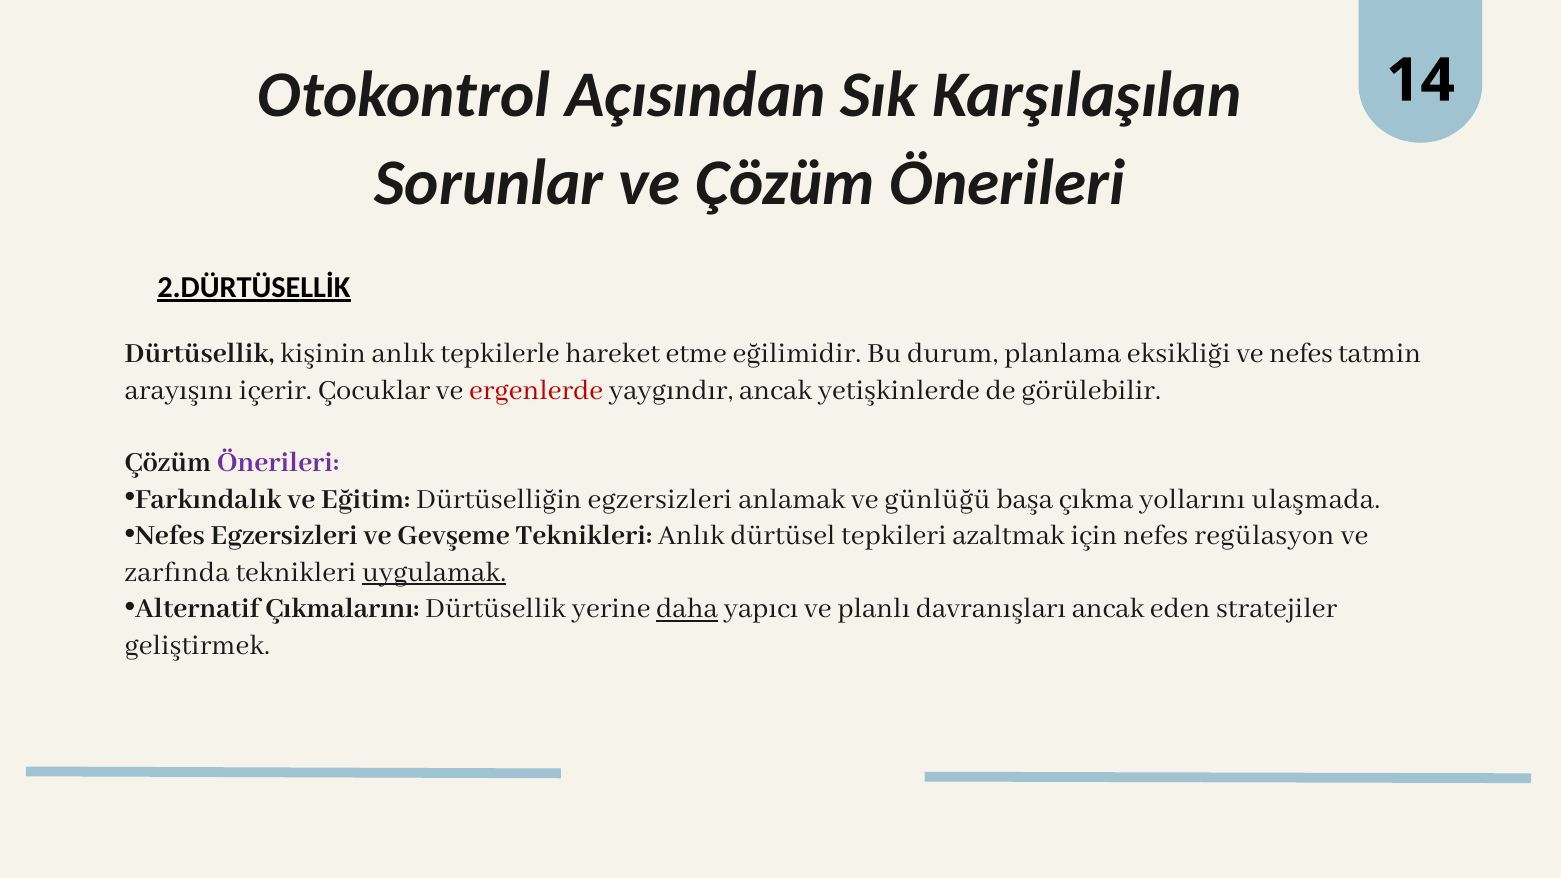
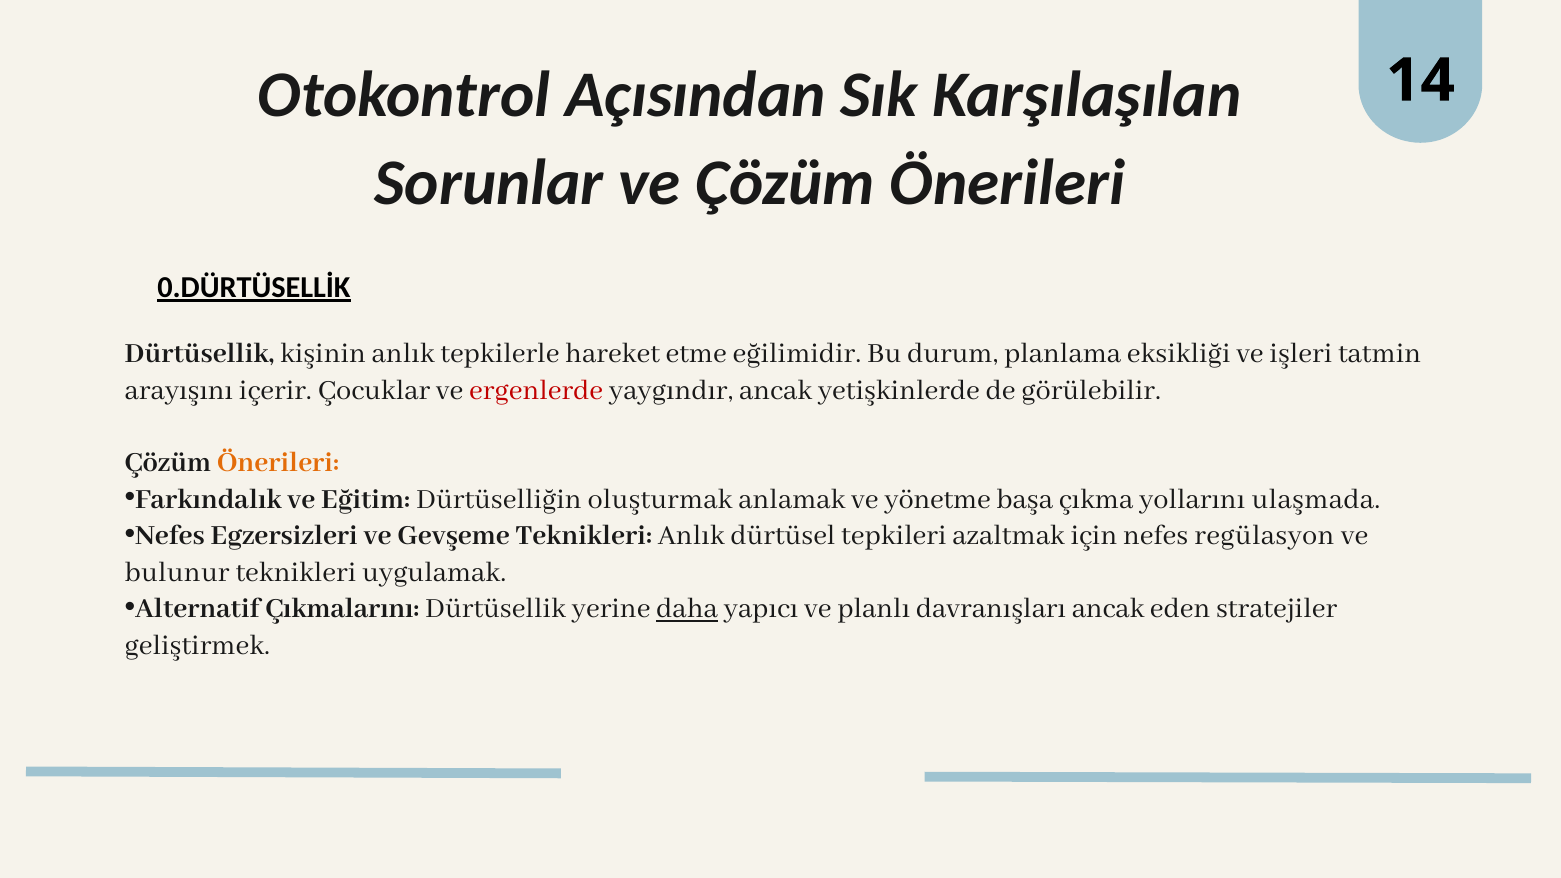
2.DÜRTÜSELLİK: 2.DÜRTÜSELLİK -> 0.DÜRTÜSELLİK (254, 288)
ve nefes: nefes -> işleri (1301, 353)
Önerileri colour: purple -> orange (278, 462)
Dürtüselliğin egzersizleri: egzersizleri -> oluşturmak (660, 498)
günlüğü: günlüğü -> yönetme (938, 498)
zarfında: zarfında -> bulunur (177, 571)
uygulamak underline: present -> none (434, 571)
